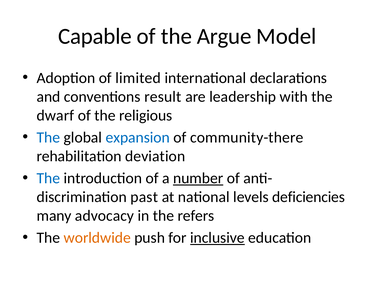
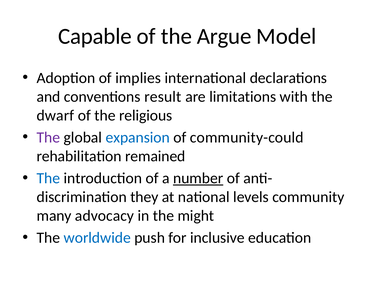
limited: limited -> implies (138, 78)
leadership: leadership -> limitations (243, 97)
The colour: blue -> purple (48, 138)
community-there: community-there -> community-could (247, 138)
deviation: deviation -> remained (155, 156)
past: past -> they (144, 197)
deficiencies: deficiencies -> community (308, 197)
refers: refers -> might (196, 216)
worldwide colour: orange -> blue (97, 238)
inclusive underline: present -> none (217, 238)
